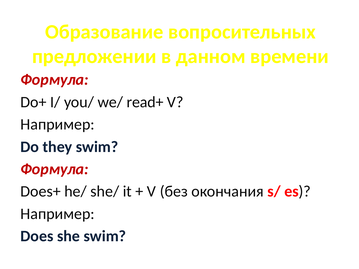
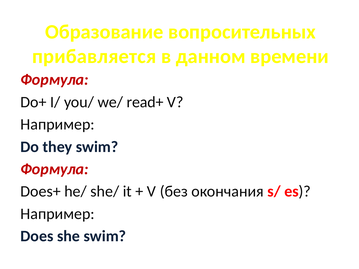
предложении: предложении -> прибавляется (94, 57)
